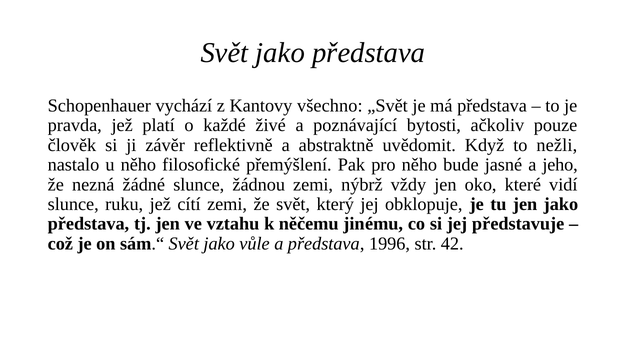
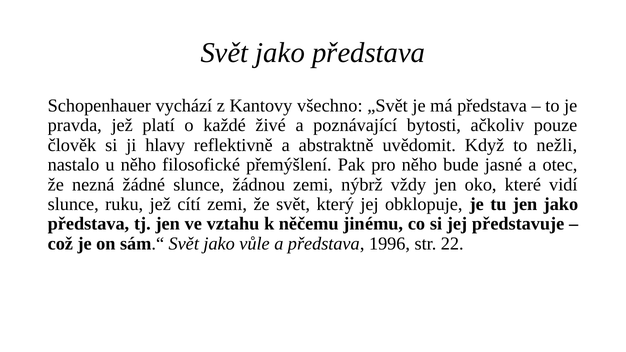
závěr: závěr -> hlavy (165, 145)
jeho: jeho -> otec (560, 165)
42: 42 -> 22 (452, 244)
